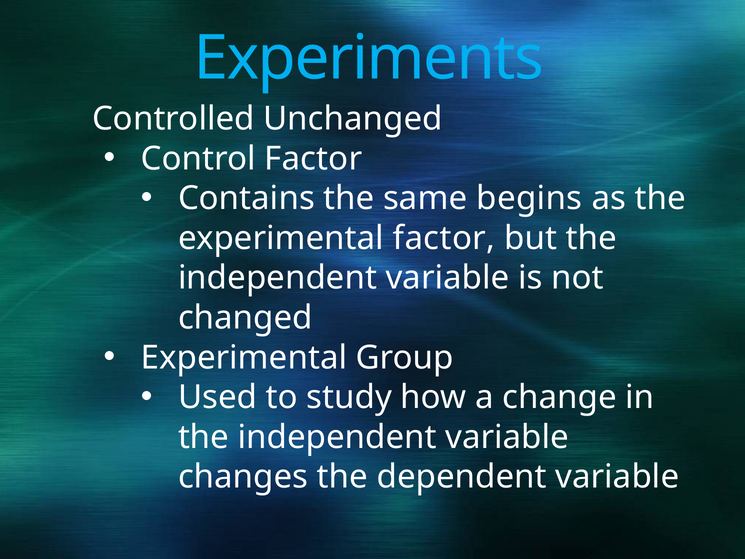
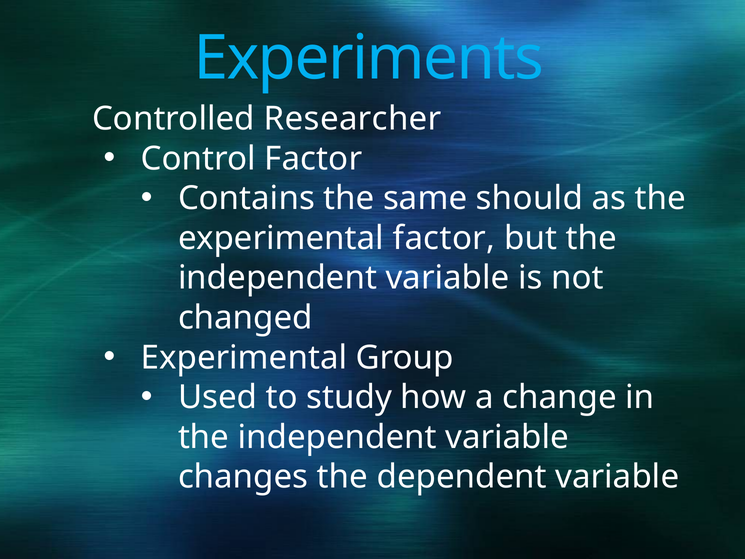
Unchanged: Unchanged -> Researcher (353, 119)
begins: begins -> should (529, 198)
